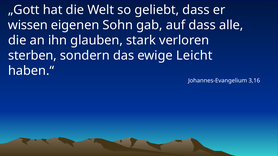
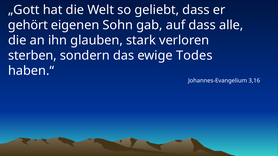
wissen: wissen -> gehört (28, 25)
Leicht: Leicht -> Todes (194, 56)
